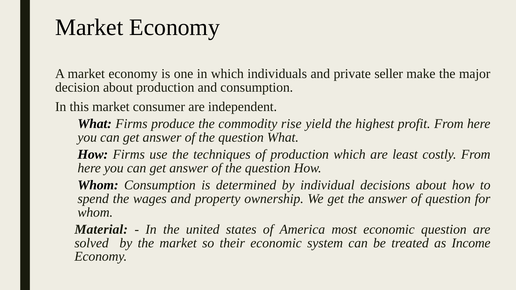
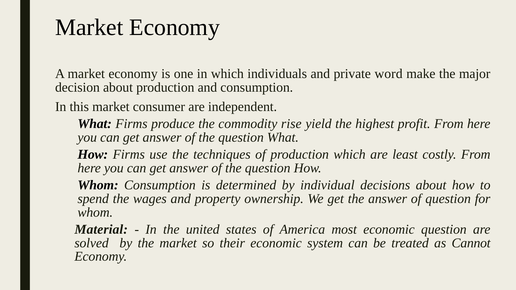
seller: seller -> word (389, 74)
Income: Income -> Cannot (471, 243)
